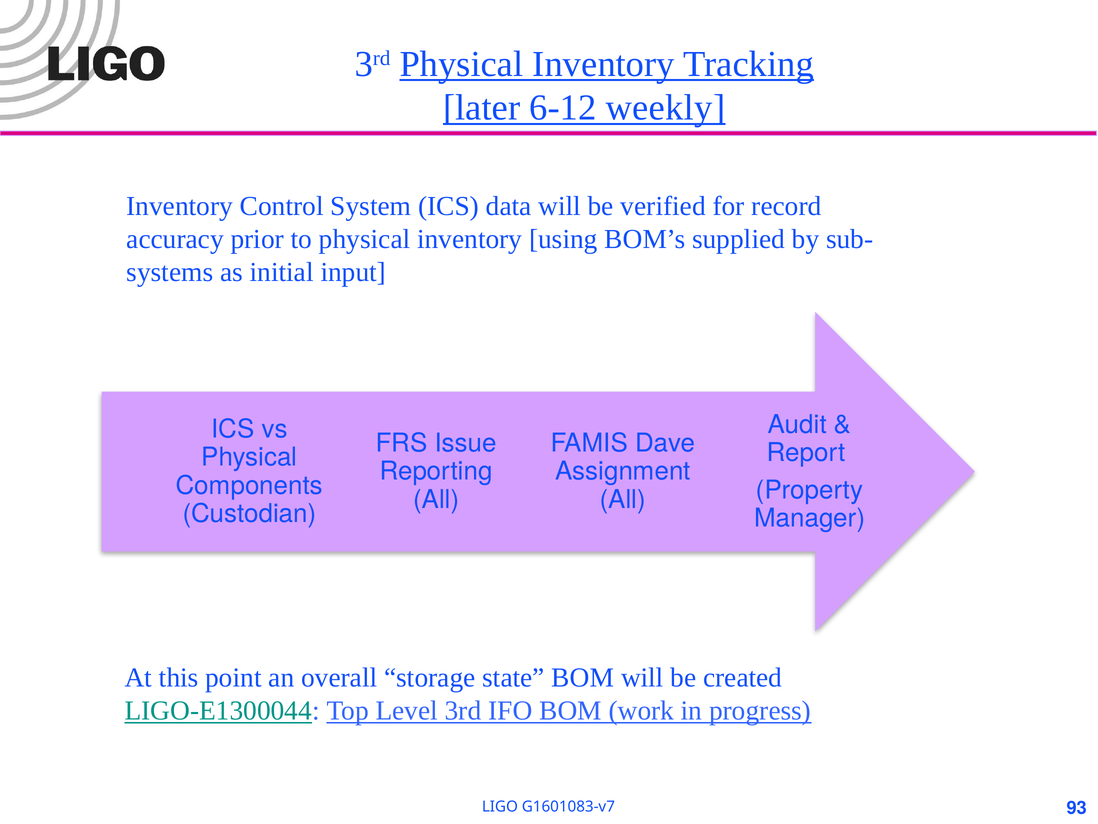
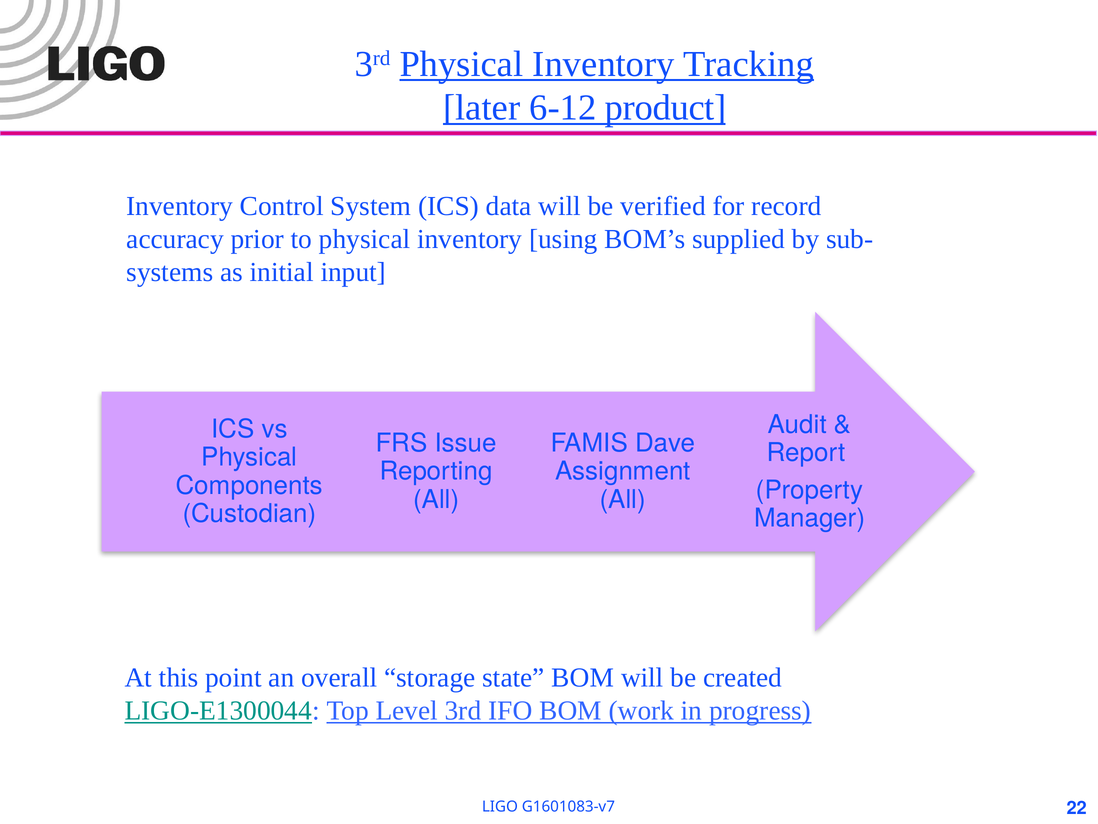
weekly: weekly -> product (666, 108)
93: 93 -> 22 (1077, 808)
